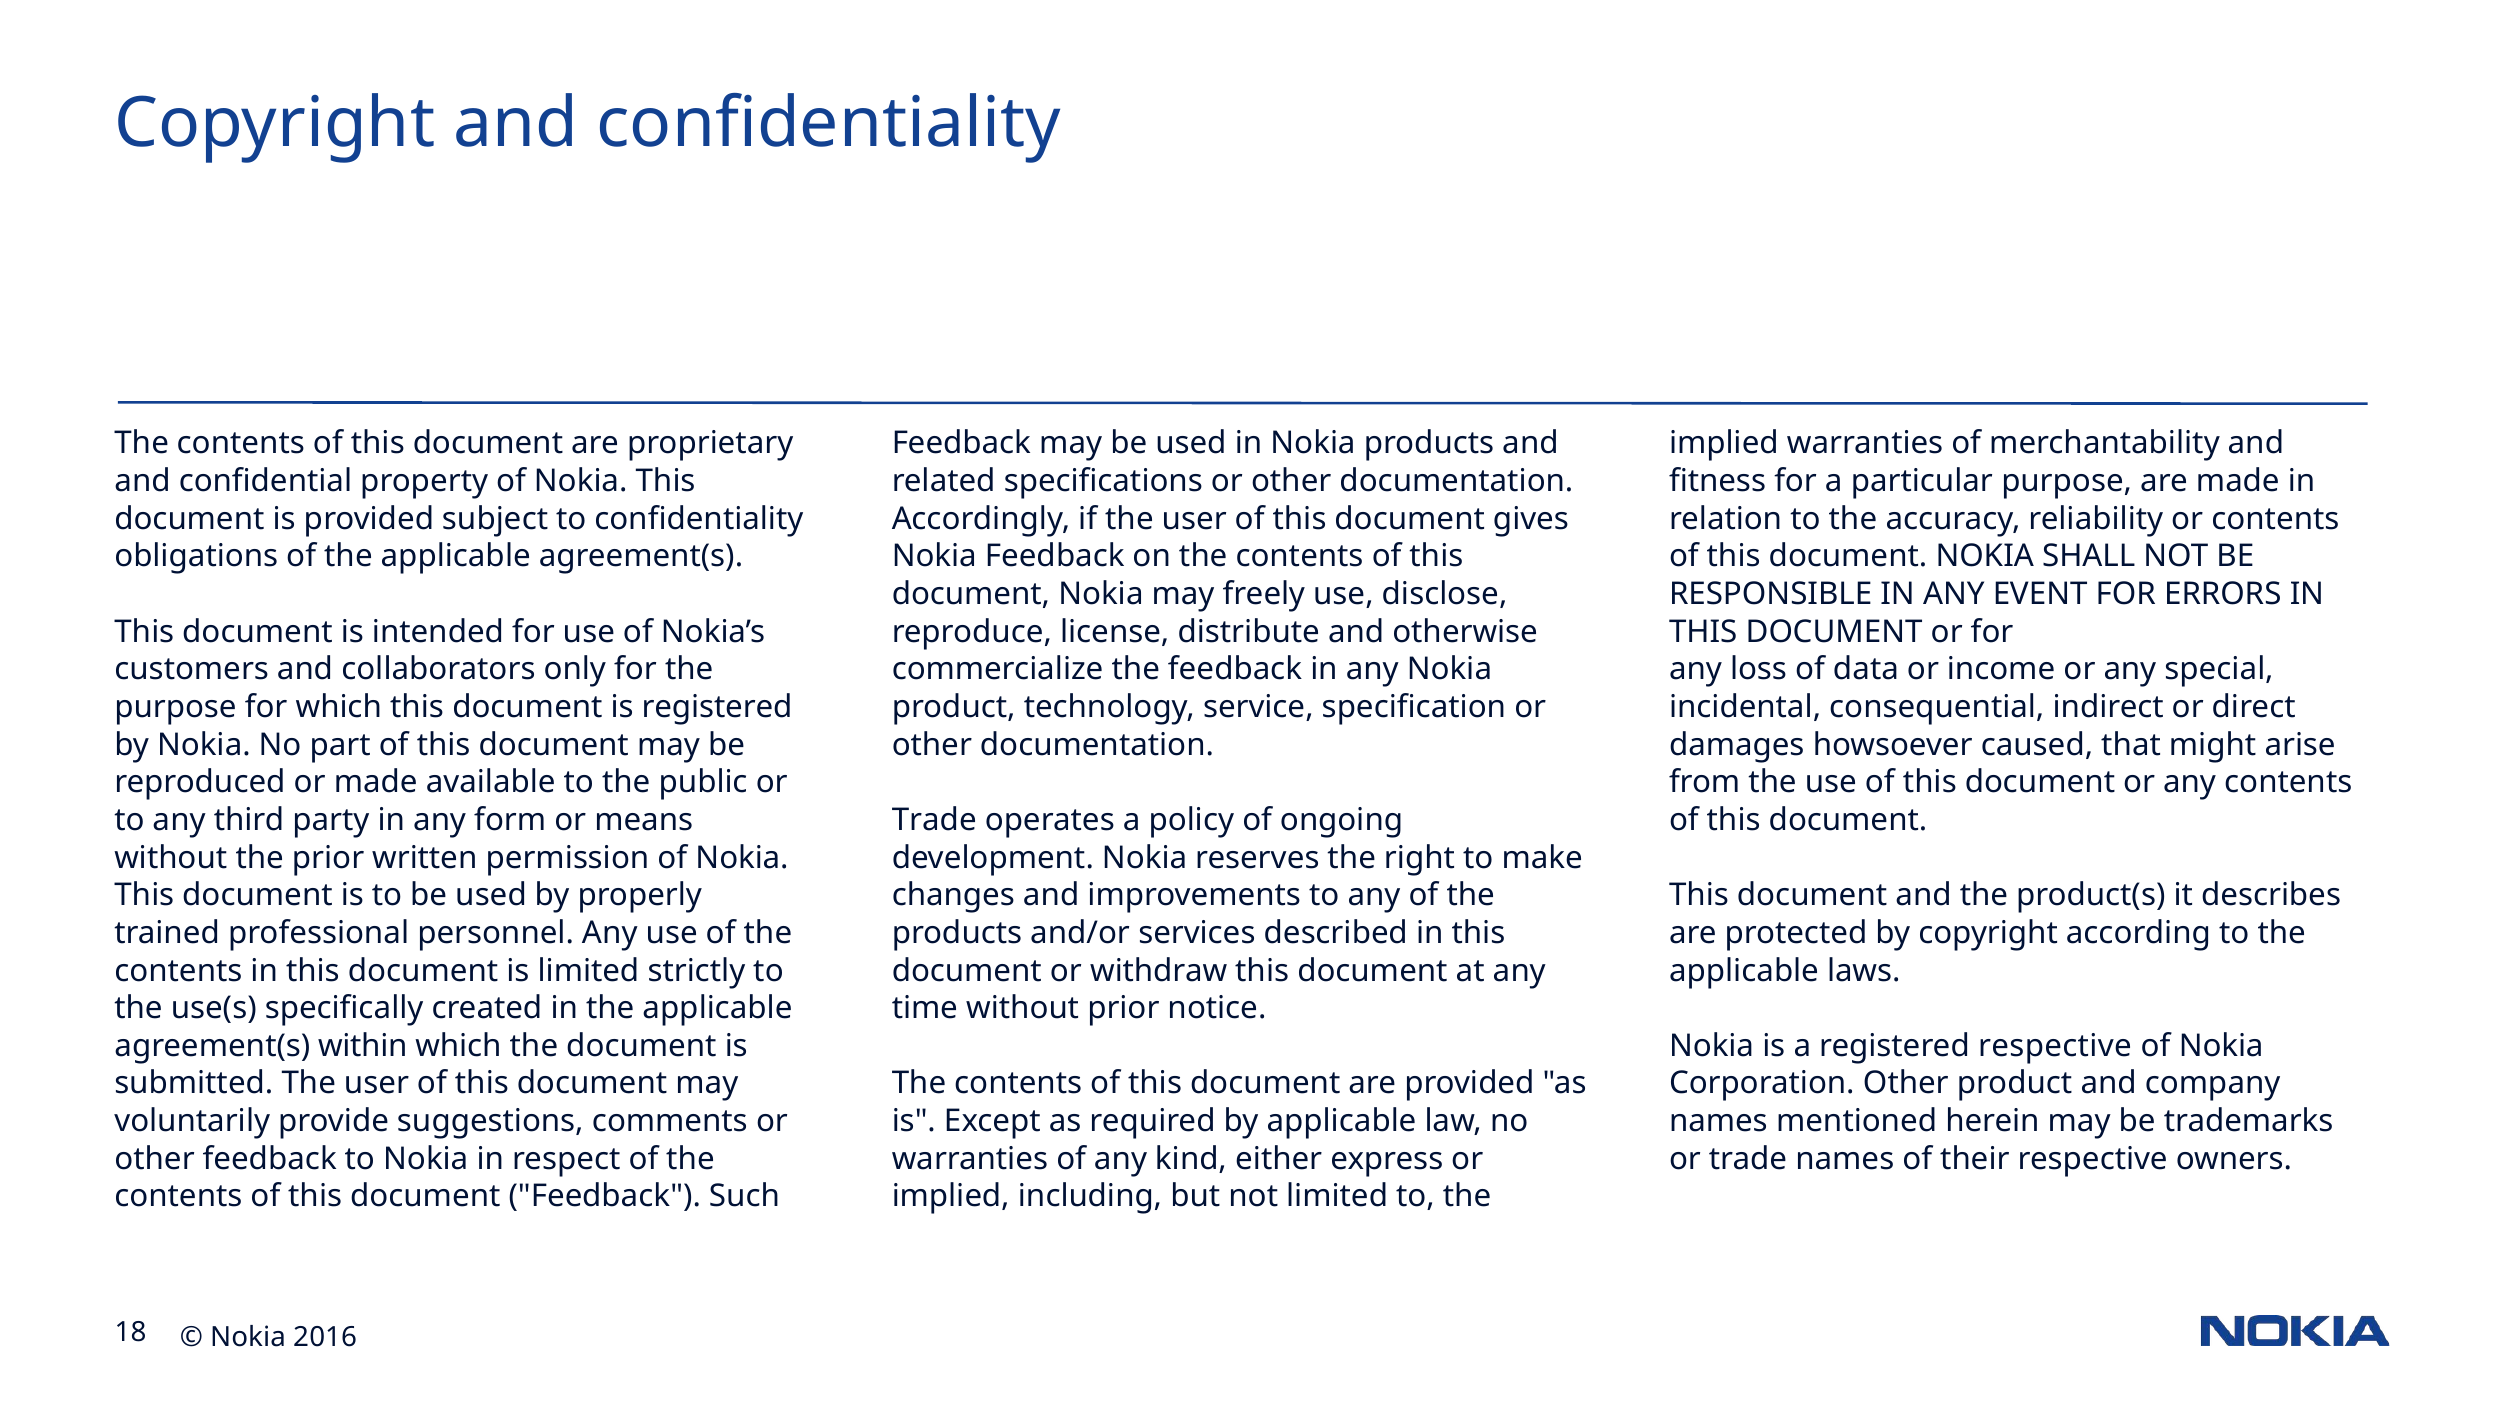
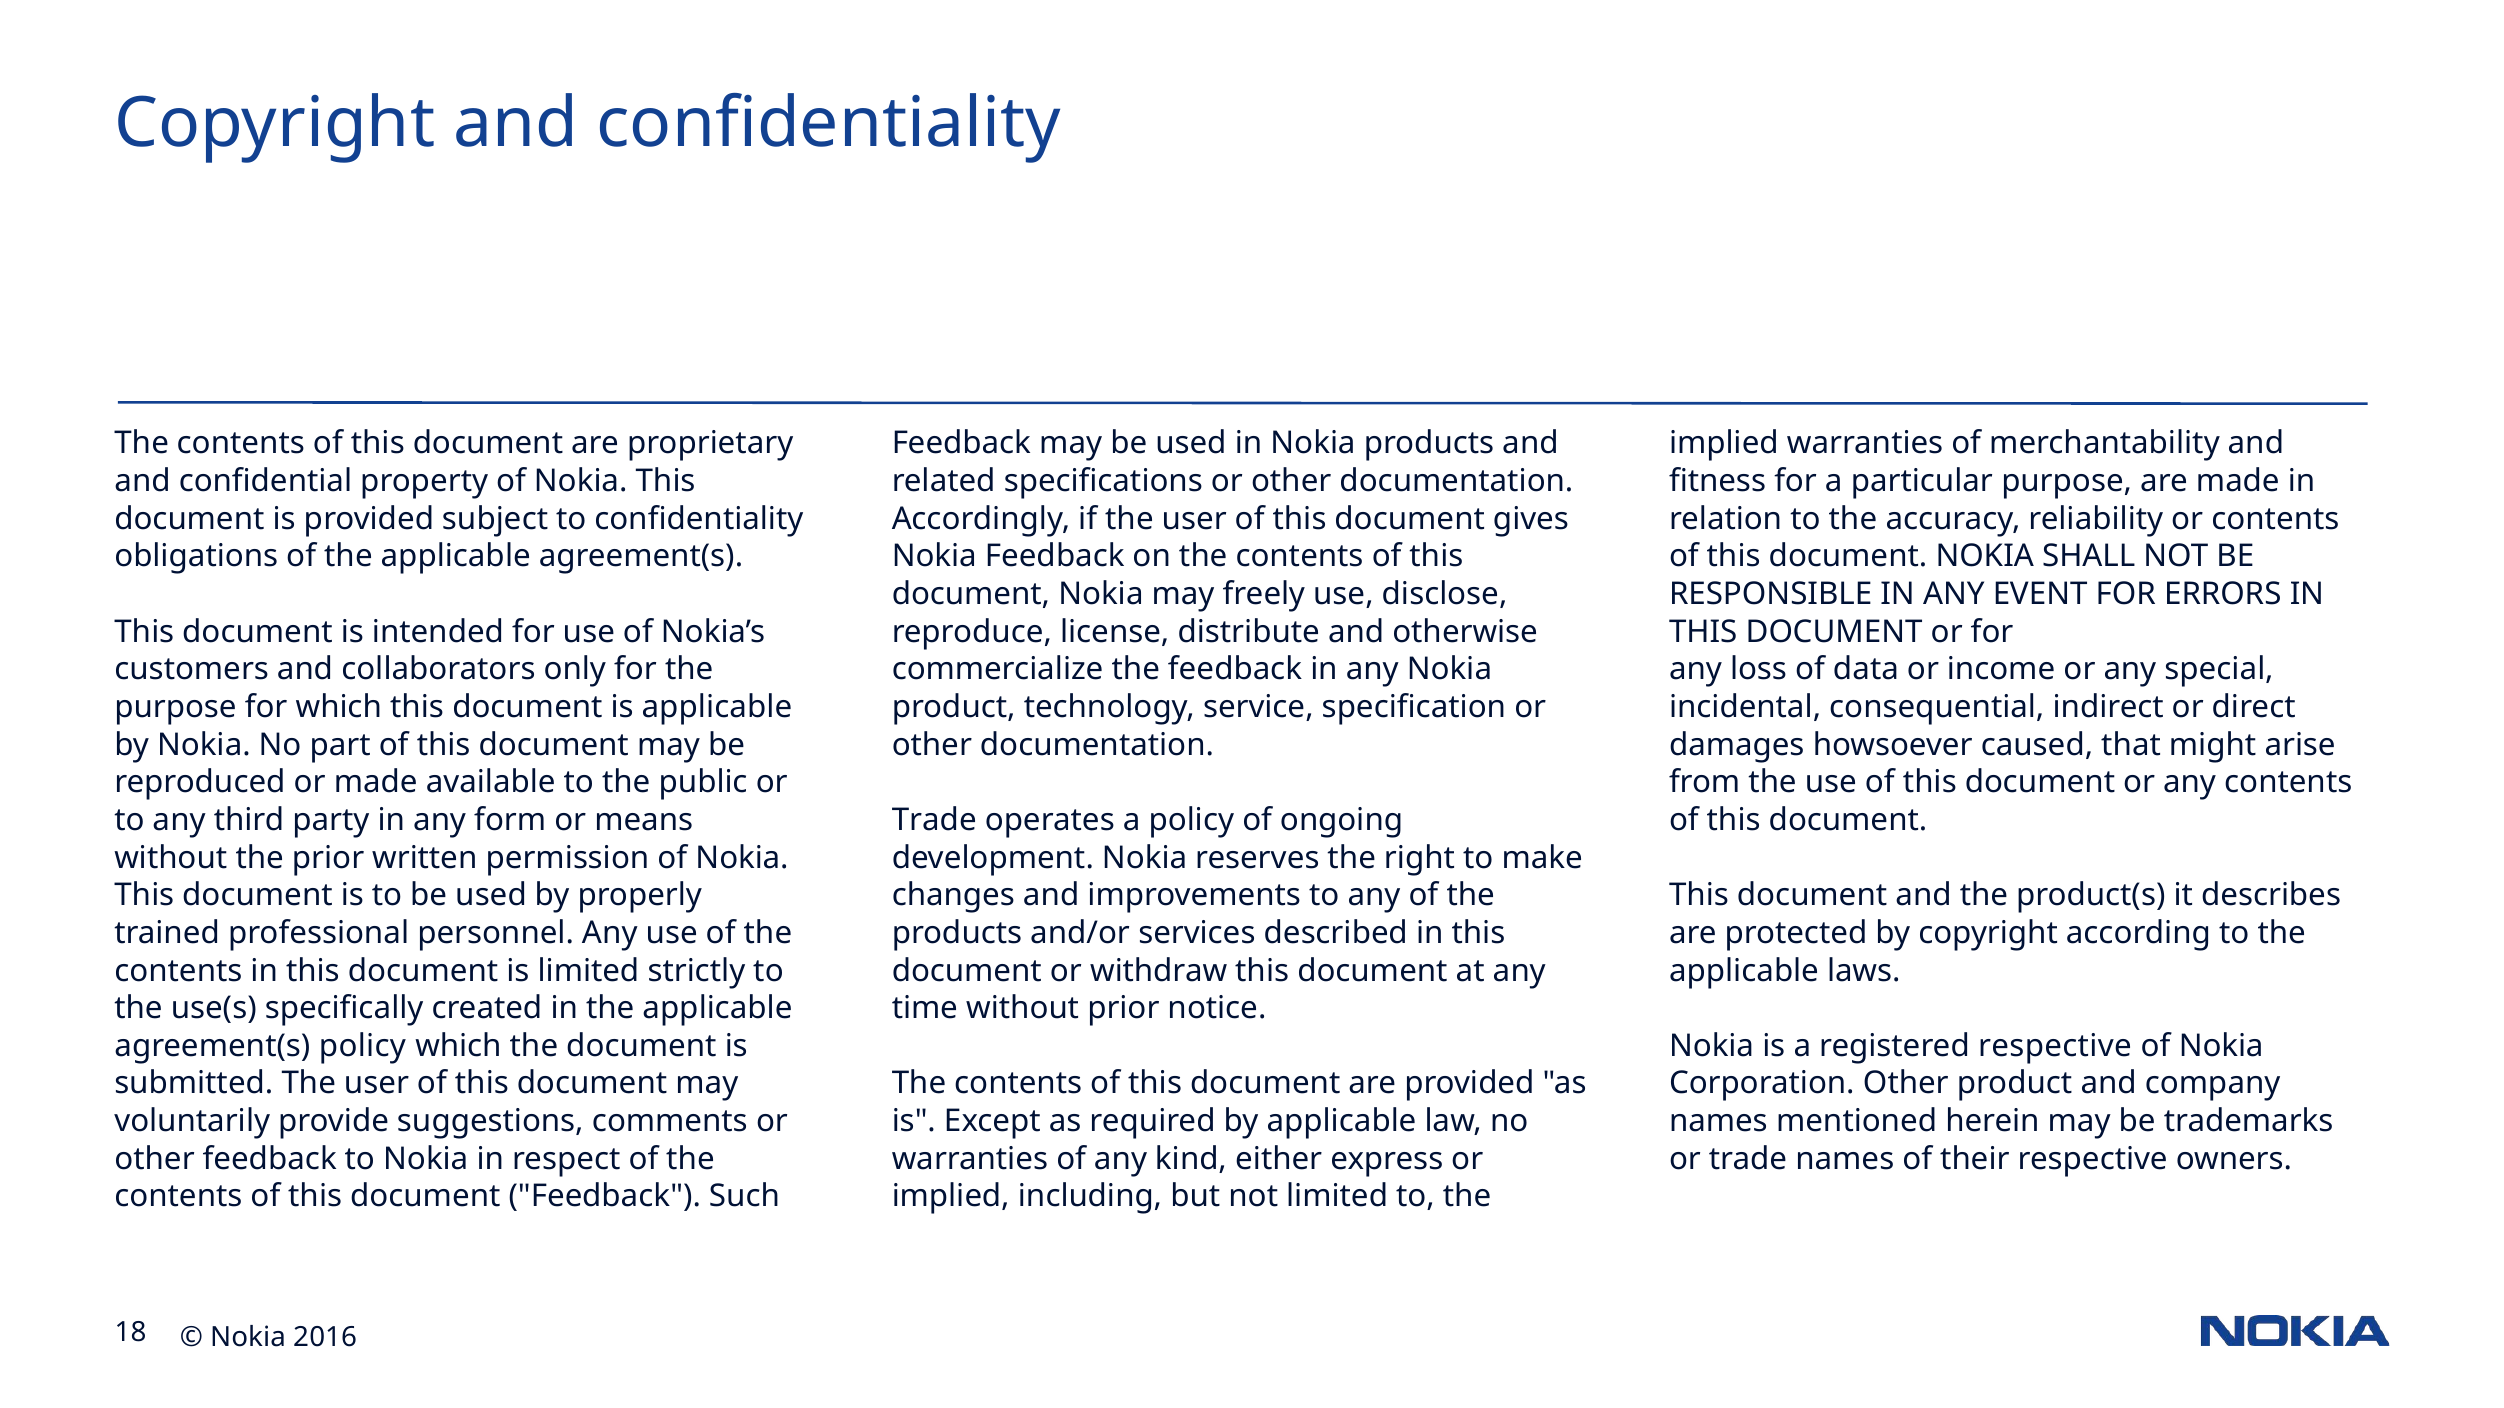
is registered: registered -> applicable (717, 707)
agreement(s within: within -> policy (362, 1046)
